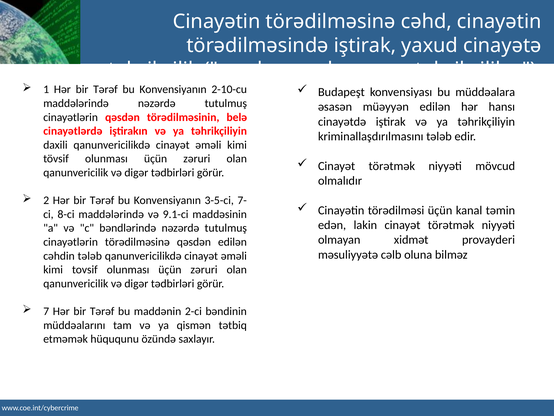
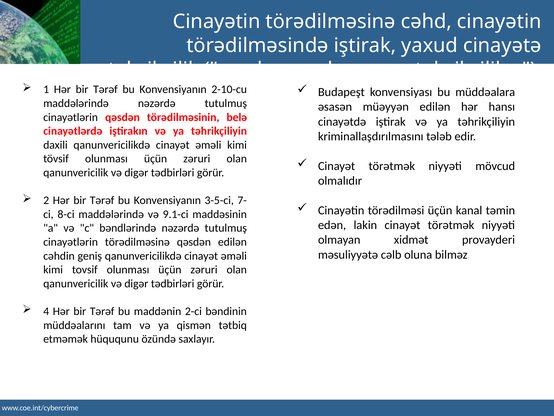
cəhdin tələb: tələb -> geniş (90, 256)
7: 7 -> 4 (46, 311)
